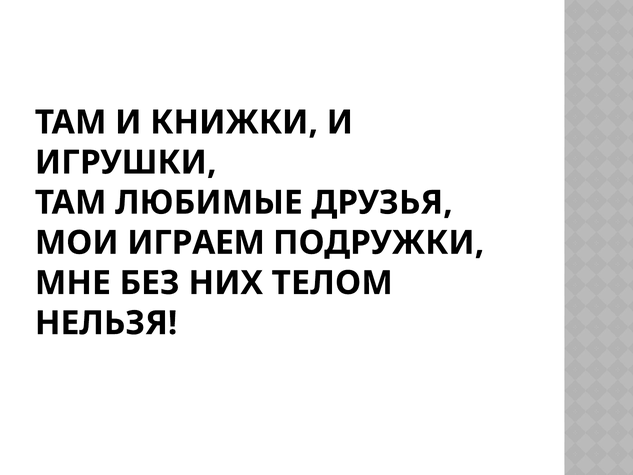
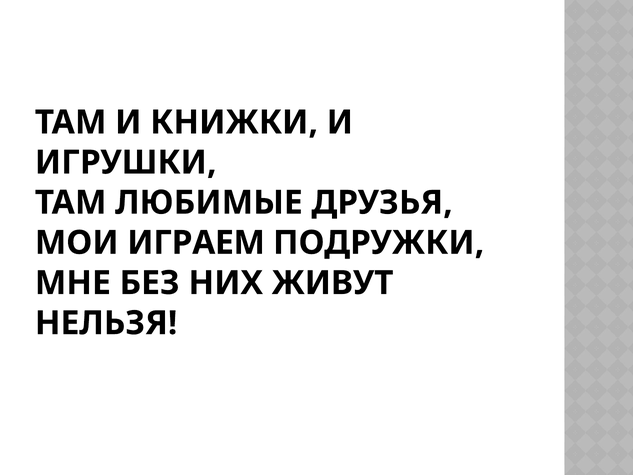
ТЕЛОМ: ТЕЛОМ -> ЖИВУТ (332, 283)
